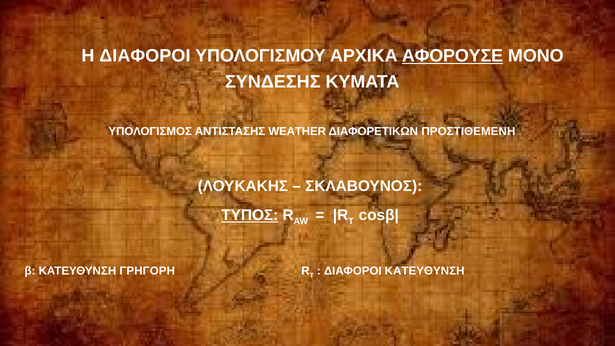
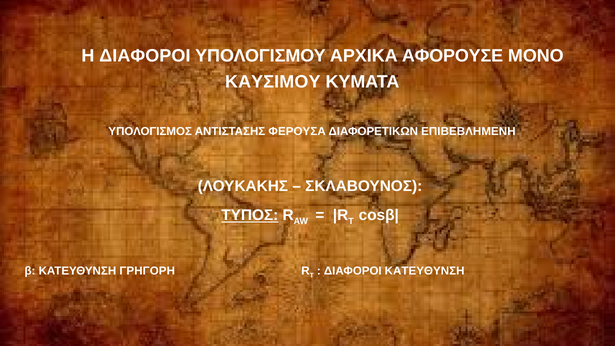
ΑΦΟΡΟΥΣΕ underline: present -> none (453, 56)
ΣΥΝΔΕΣΗΣ: ΣΥΝΔΕΣΗΣ -> ΚΑΥΣΙΜΟΥ (273, 82)
WEATHER: WEATHER -> ΦΕΡΟΥΣΑ (297, 131)
ΠΡΟΣΤΙΘΕΜΕΝΗ: ΠΡΟΣΤΙΘΕΜΕΝΗ -> ΕΠΙΒΕΒΛΗΜΕΝΗ (468, 131)
